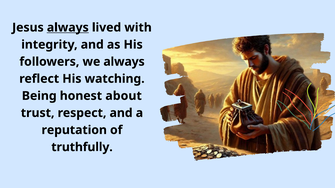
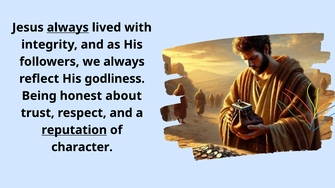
watching: watching -> godliness (115, 79)
reputation underline: none -> present (74, 130)
truthfully: truthfully -> character (82, 147)
